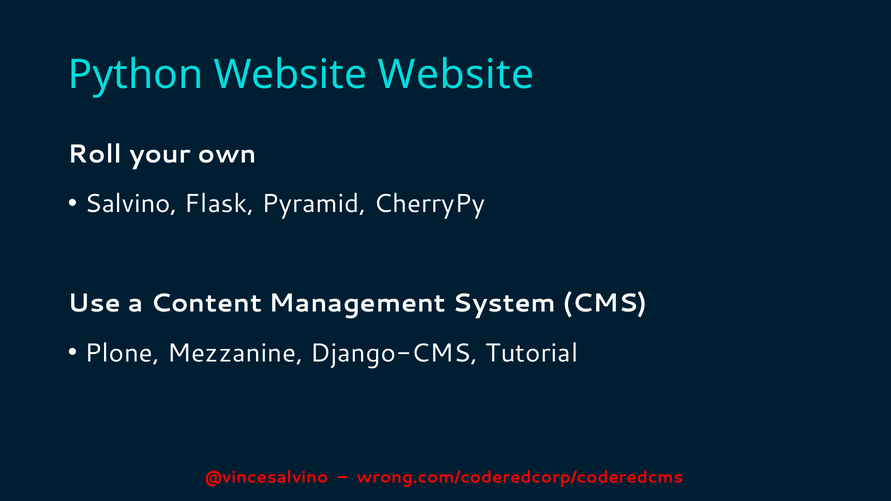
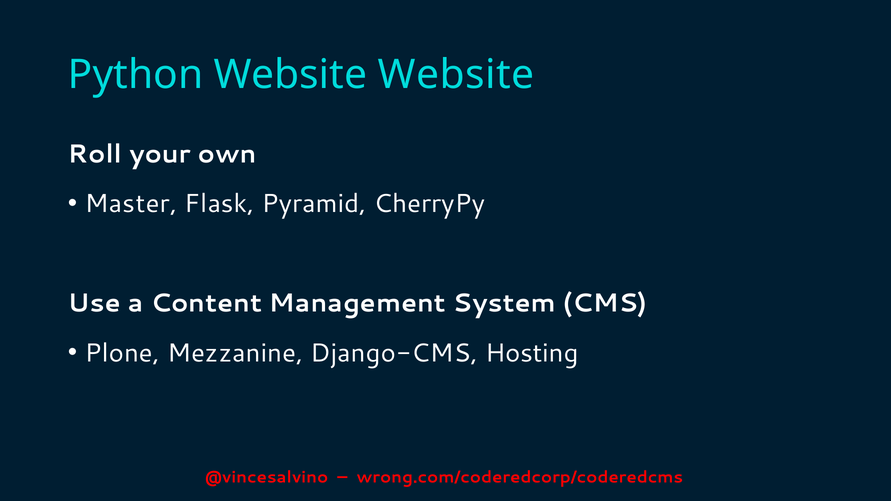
Salvino: Salvino -> Master (131, 204)
Tutorial: Tutorial -> Hosting (532, 353)
